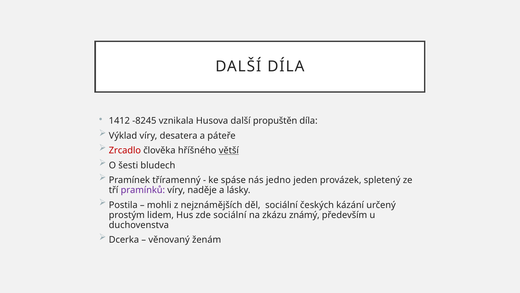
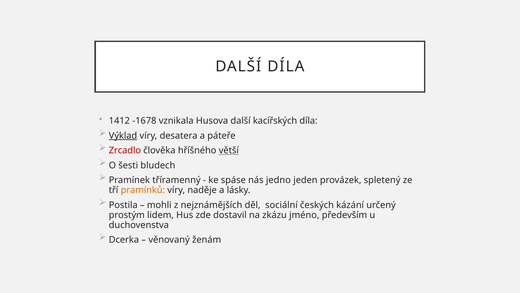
-8245: -8245 -> -1678 (144, 121)
propuštěn: propuštěn -> kacířských (275, 121)
Výklad underline: none -> present (123, 135)
pramínků colour: purple -> orange (143, 190)
zde sociální: sociální -> dostavil (230, 215)
známý: známý -> jméno (304, 215)
